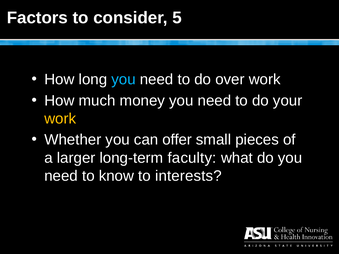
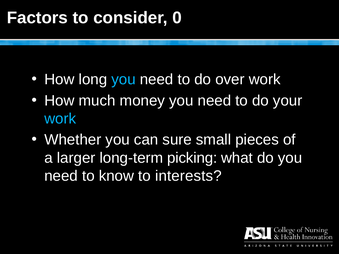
5: 5 -> 0 (177, 18)
work colour: yellow -> light blue (60, 119)
offer: offer -> sure (177, 140)
faculty: faculty -> picking (192, 158)
